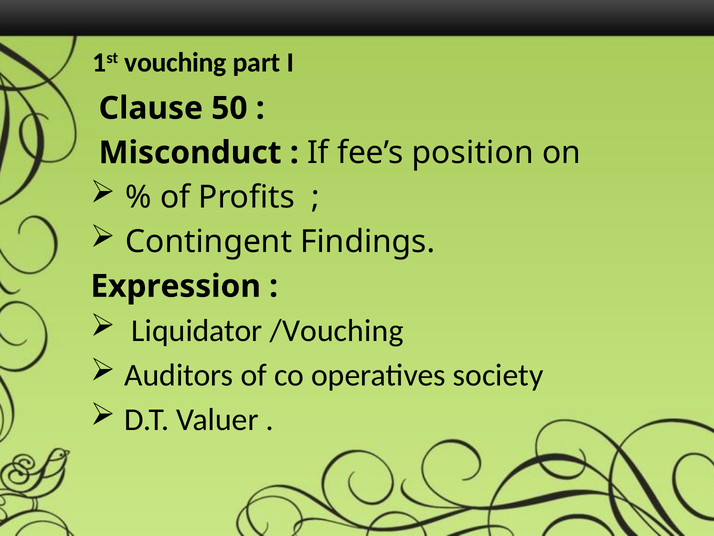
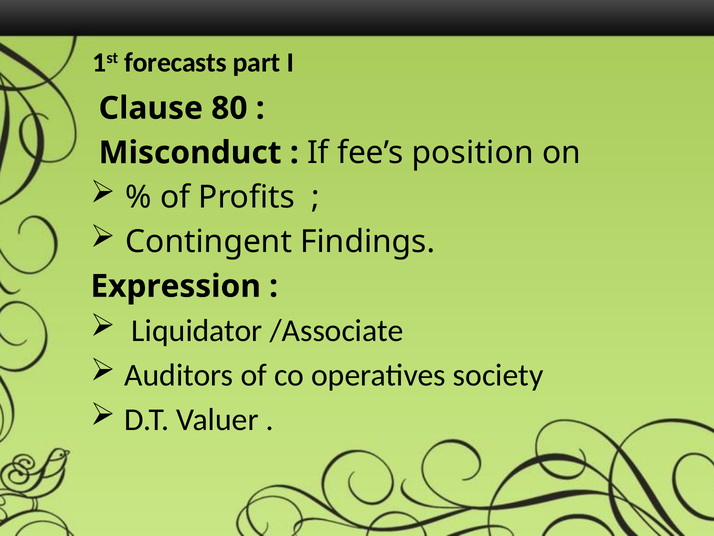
vouching: vouching -> forecasts (175, 63)
50: 50 -> 80 (229, 108)
/Vouching: /Vouching -> /Associate (337, 331)
